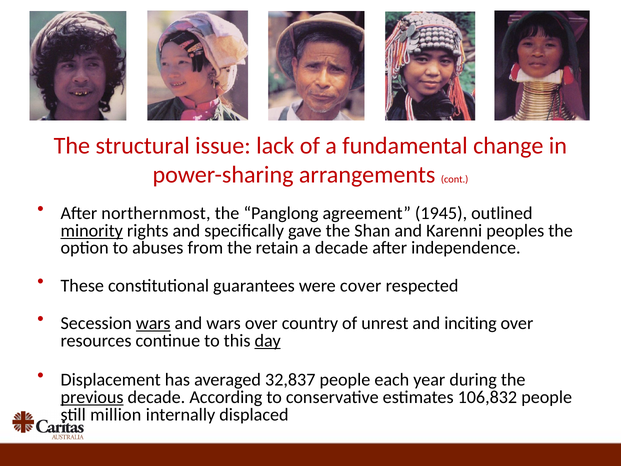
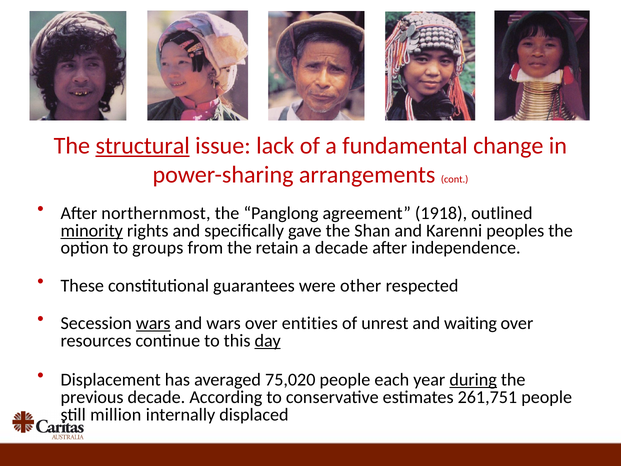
structural underline: none -> present (143, 146)
1945: 1945 -> 1918 (441, 213)
abuses: abuses -> groups (158, 248)
cover: cover -> other (361, 286)
country: country -> entities (310, 323)
inciting: inciting -> waiting (470, 323)
32,837: 32,837 -> 75,020 (290, 380)
during underline: none -> present (473, 380)
previous underline: present -> none (92, 397)
106,832: 106,832 -> 261,751 (487, 397)
